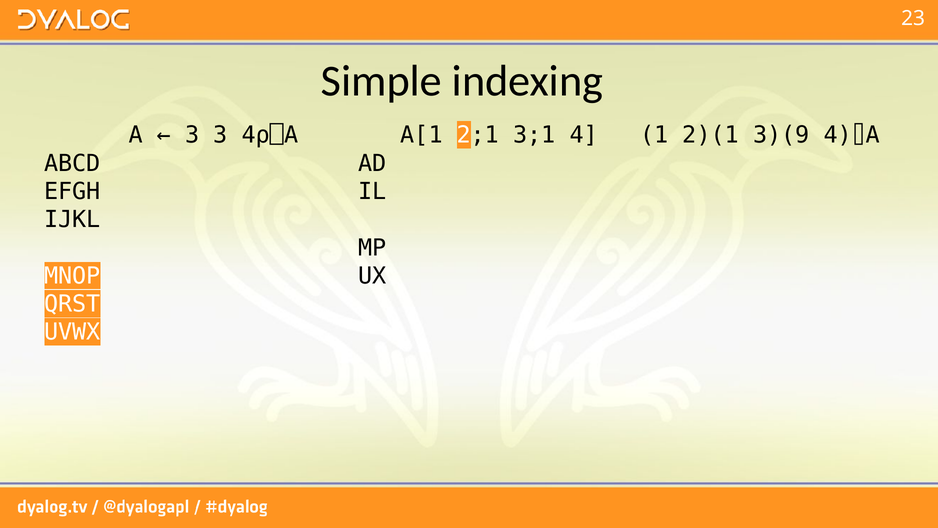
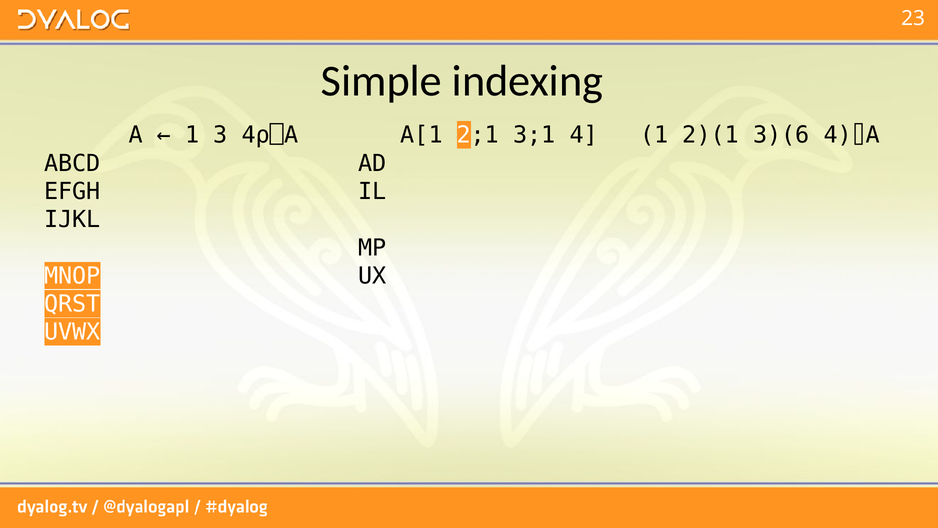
3: 3 -> 1 (192, 135)
3)(9: 3)(9 -> 3)(6 (781, 135)
